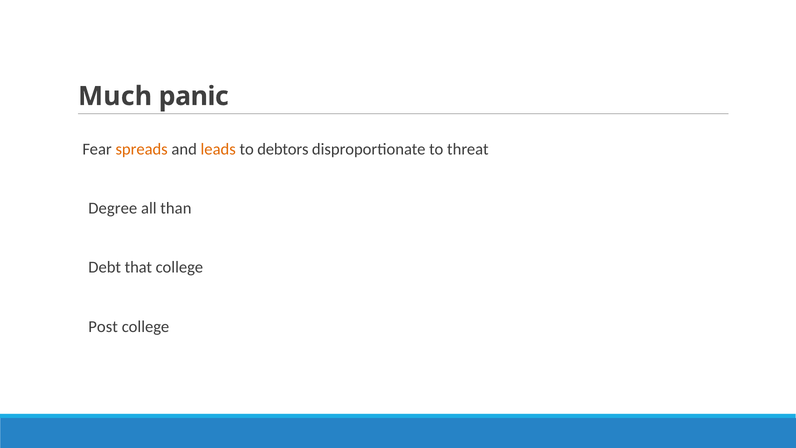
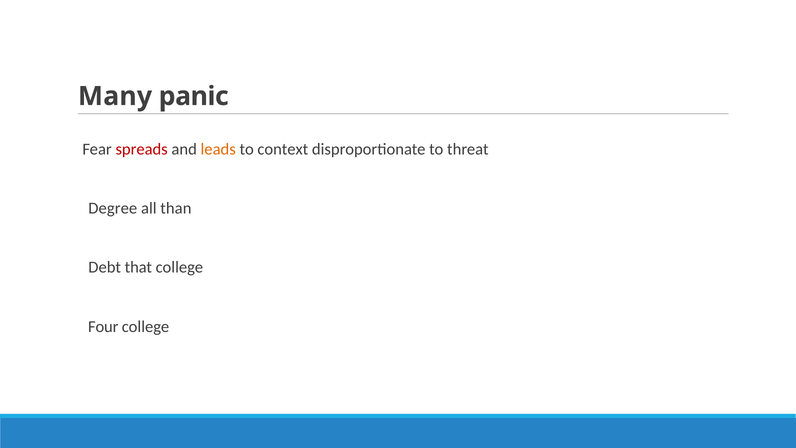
Much: Much -> Many (115, 96)
spreads colour: orange -> red (142, 149)
debtors: debtors -> context (283, 149)
Post: Post -> Four (103, 326)
